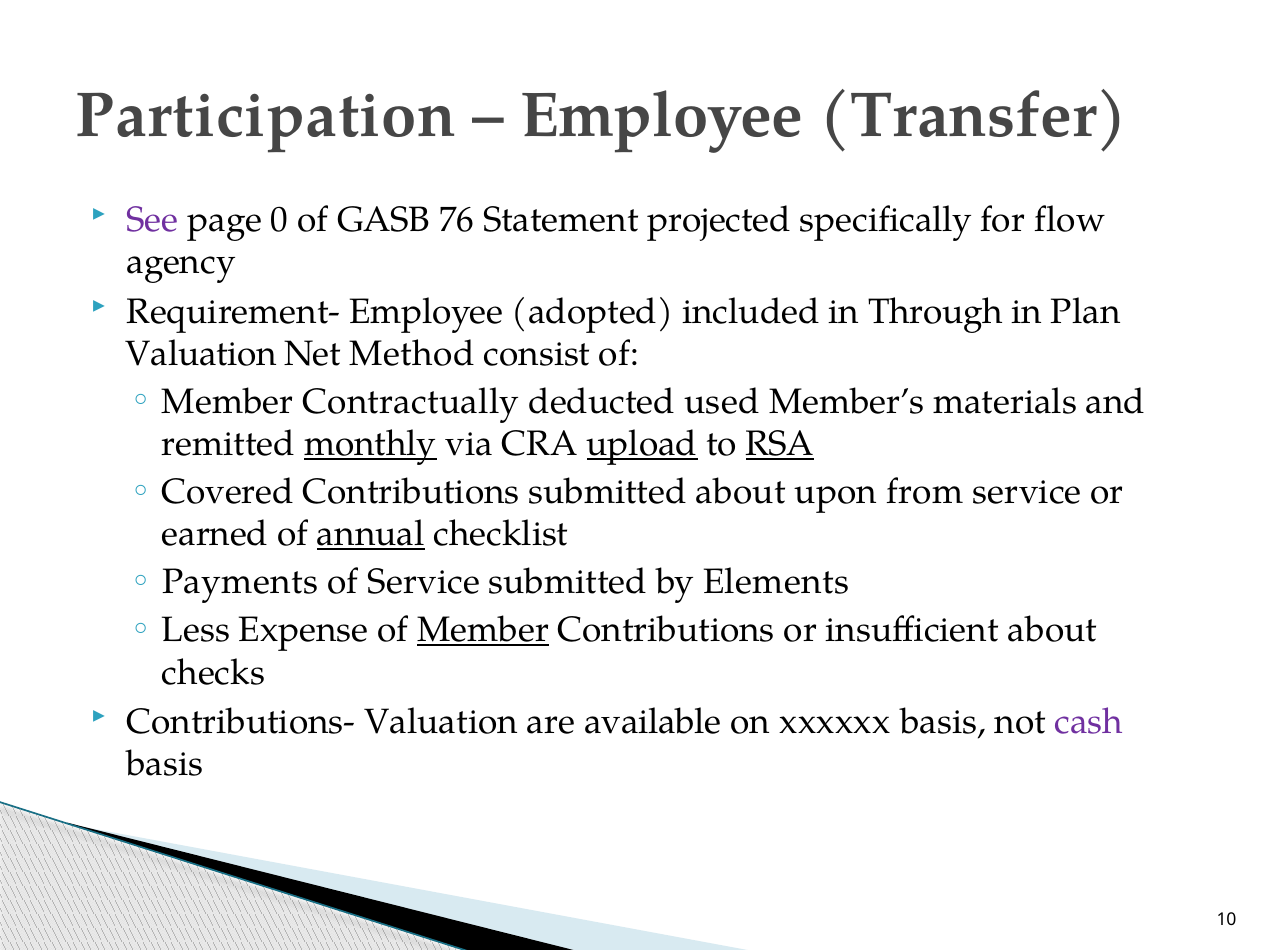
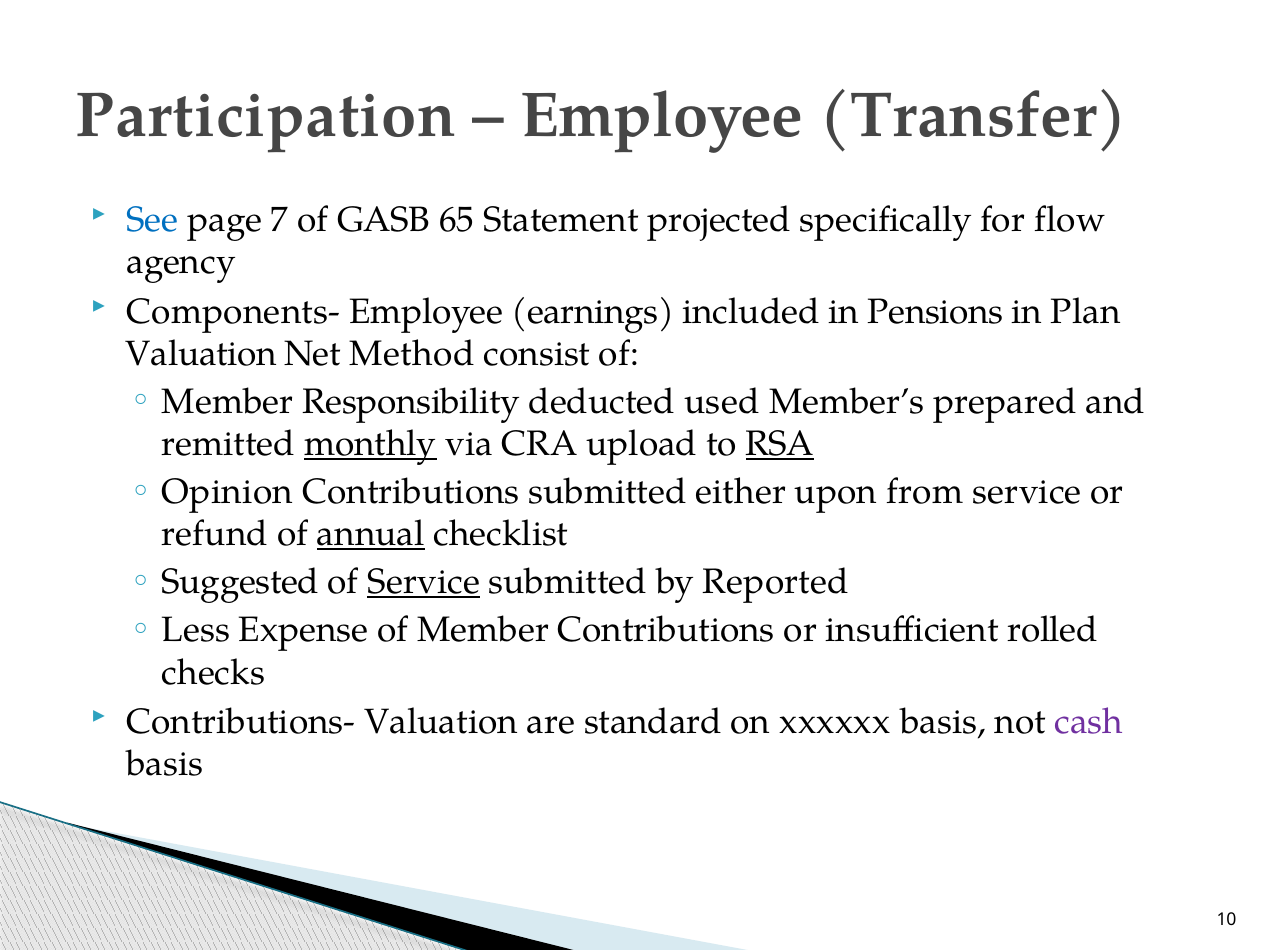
See colour: purple -> blue (153, 220)
0: 0 -> 7 (280, 220)
76: 76 -> 65 (457, 220)
Requirement-: Requirement- -> Components- (233, 312)
adopted: adopted -> earnings (593, 312)
Through: Through -> Pensions (936, 312)
Contractually: Contractually -> Responsibility (411, 402)
materials: materials -> prepared (1005, 402)
upload underline: present -> none (642, 444)
Covered: Covered -> Opinion (228, 492)
submitted about: about -> either (741, 492)
earned: earned -> refund (215, 534)
Payments: Payments -> Suggested (241, 582)
Service underline: none -> present (424, 582)
Elements: Elements -> Reported (776, 582)
Member underline: present -> none (483, 630)
insufficient about: about -> rolled (1053, 630)
available: available -> standard (653, 722)
